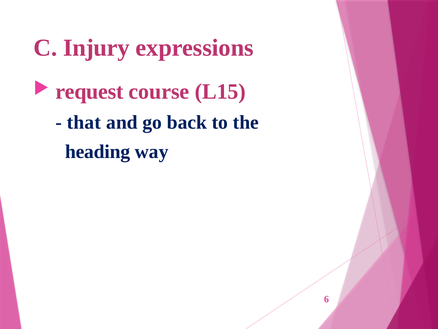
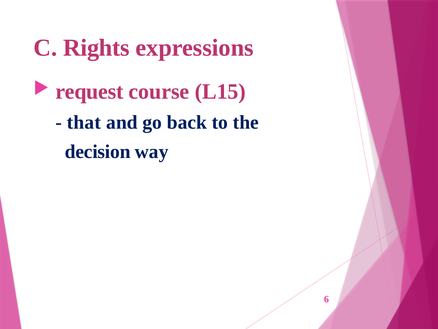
Injury: Injury -> Rights (96, 48)
heading: heading -> decision (98, 152)
